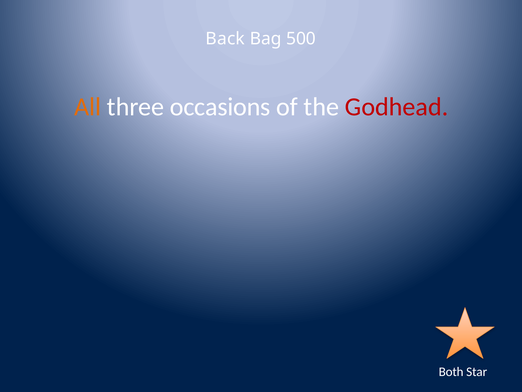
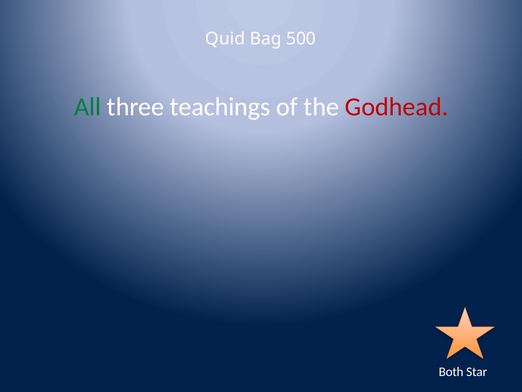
Back: Back -> Quid (225, 39)
All colour: orange -> green (88, 107)
occasions: occasions -> teachings (220, 107)
